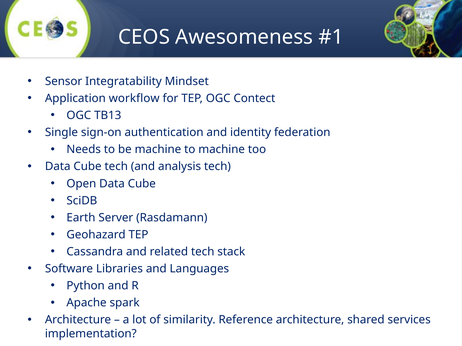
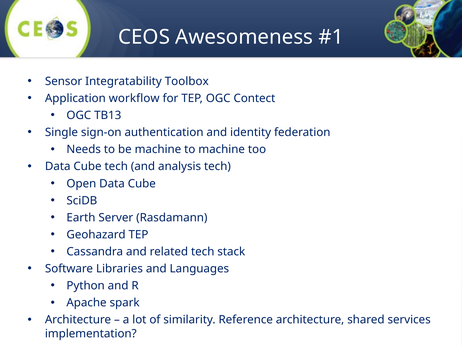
Mindset: Mindset -> Toolbox (187, 81)
